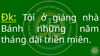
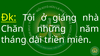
Bánh: Bánh -> Chăn (12, 29)
